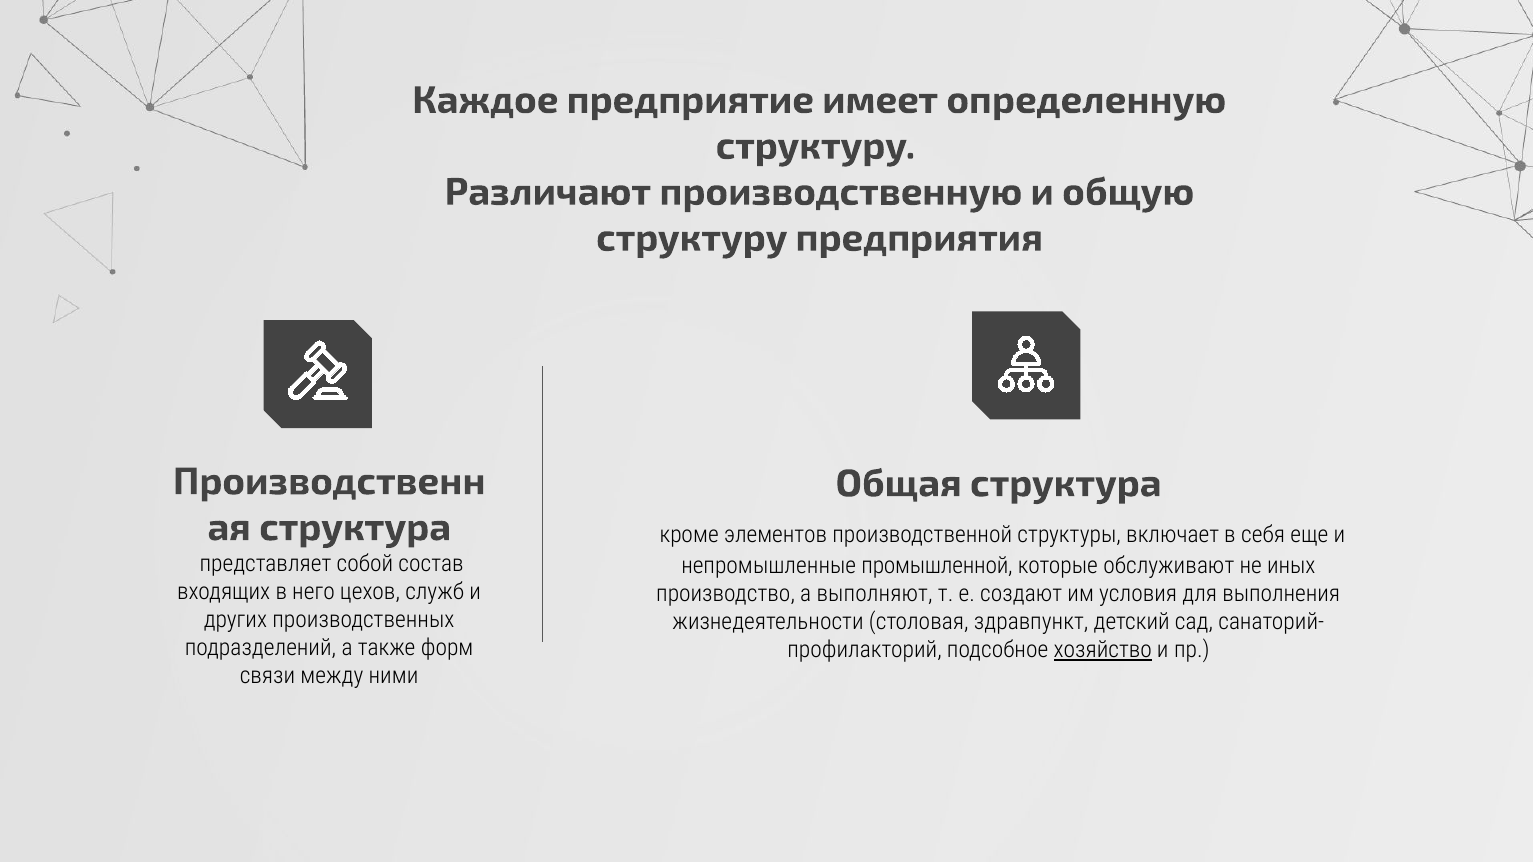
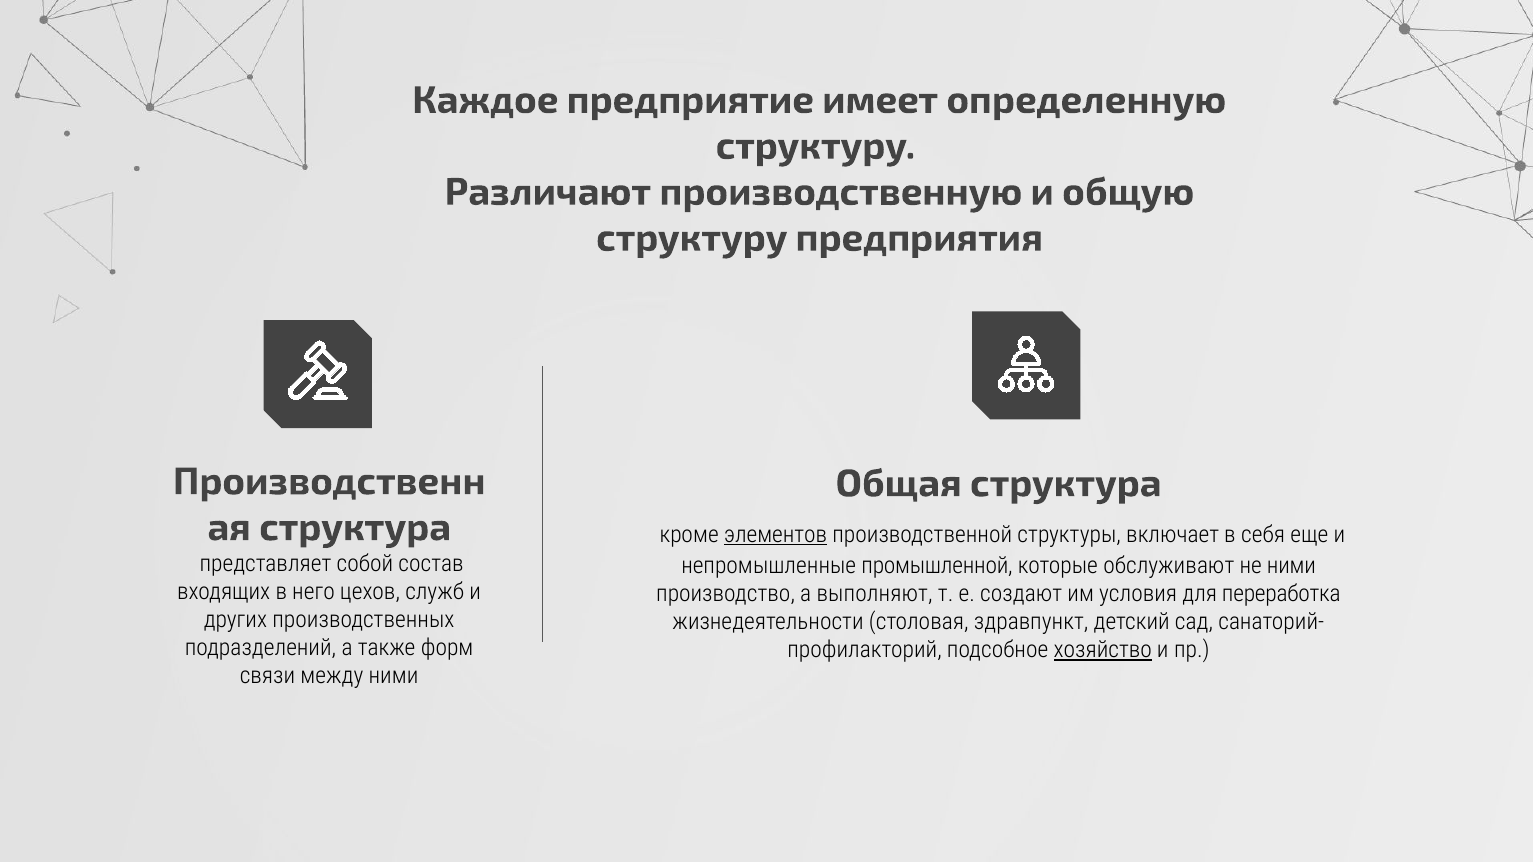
элементов underline: none -> present (776, 535)
не иных: иных -> ними (1291, 566)
выполнения: выполнения -> переработка (1281, 594)
